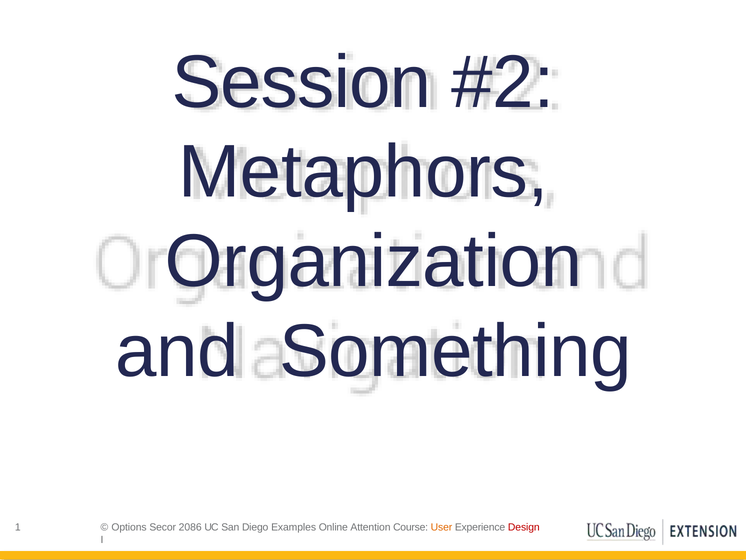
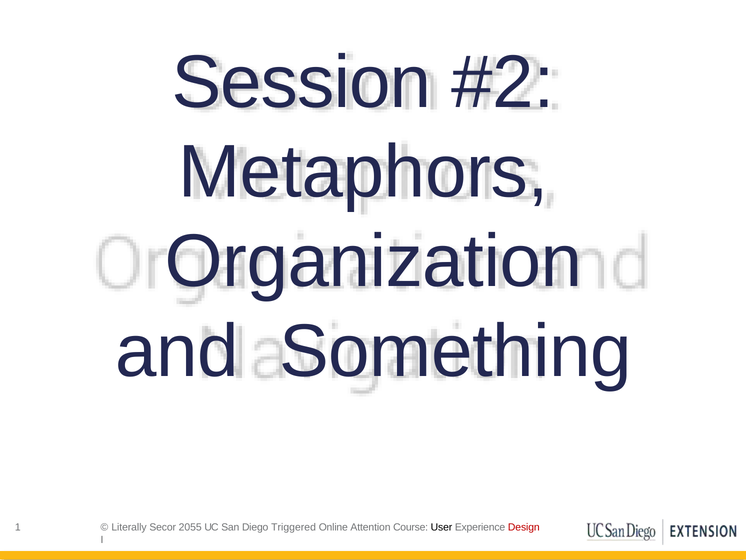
Options: Options -> Literally (129, 527)
2086: 2086 -> 2055 (190, 527)
Examples: Examples -> Triggered (294, 527)
User colour: orange -> black (441, 527)
